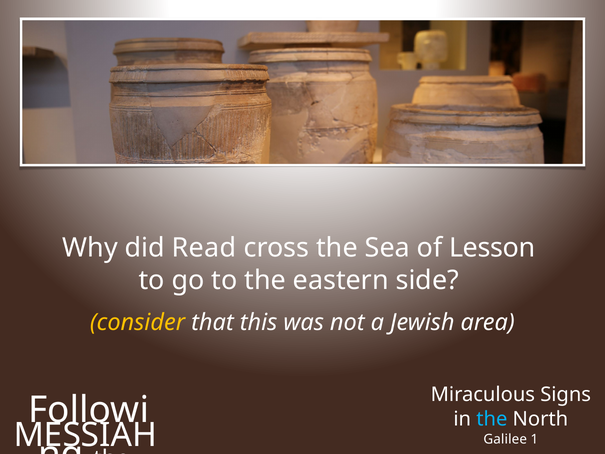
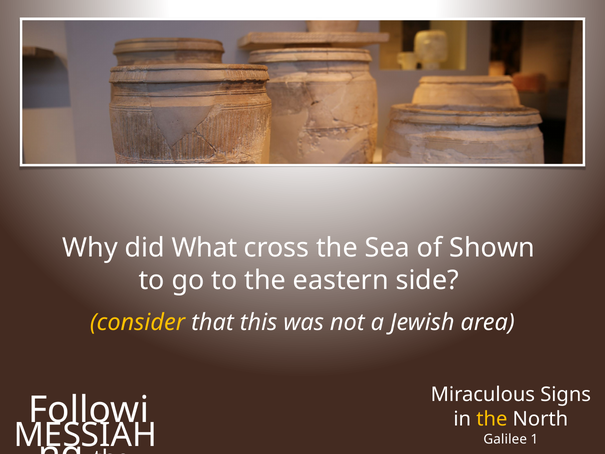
Read: Read -> What (204, 248)
Lesson: Lesson -> Shown (492, 248)
the colour: light blue -> yellow (492, 419)
